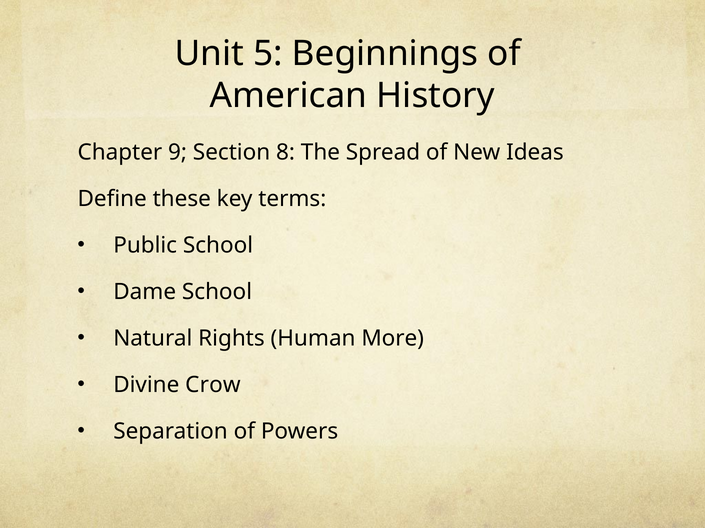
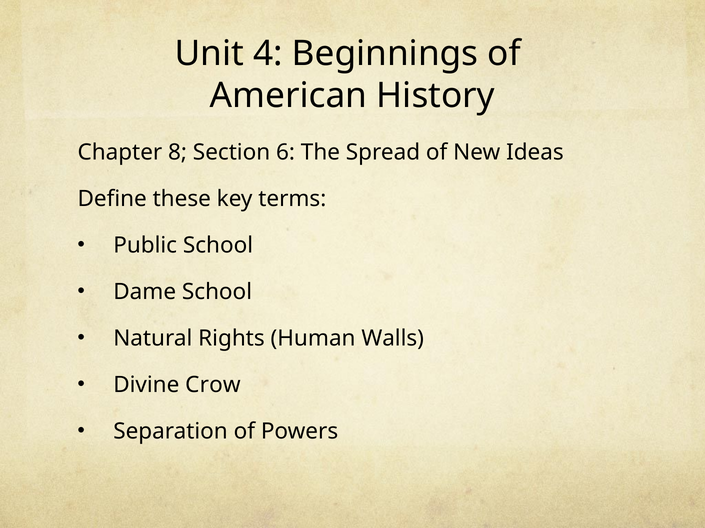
5: 5 -> 4 (268, 54)
9: 9 -> 8 (178, 152)
8: 8 -> 6 (286, 152)
More: More -> Walls (393, 339)
